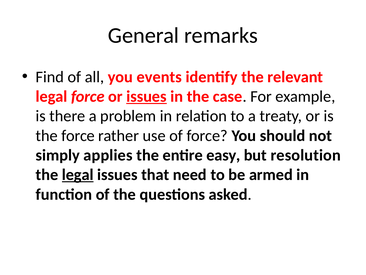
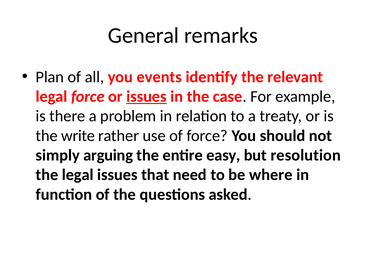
Find: Find -> Plan (50, 77)
the force: force -> write (78, 135)
applies: applies -> arguing (108, 155)
legal underline: present -> none (78, 174)
armed: armed -> where (271, 174)
